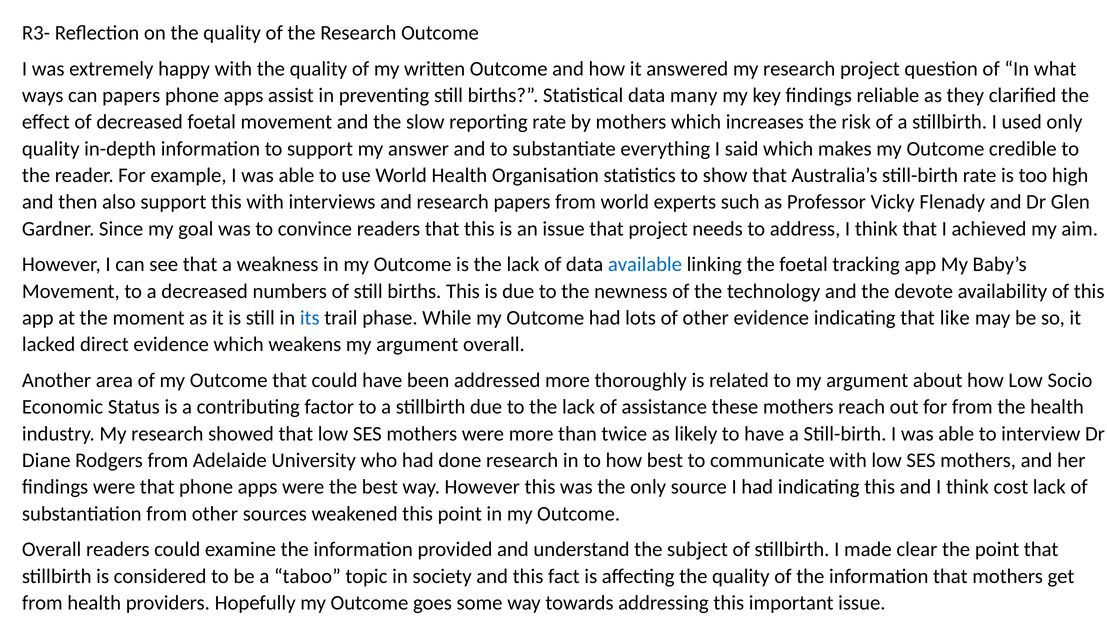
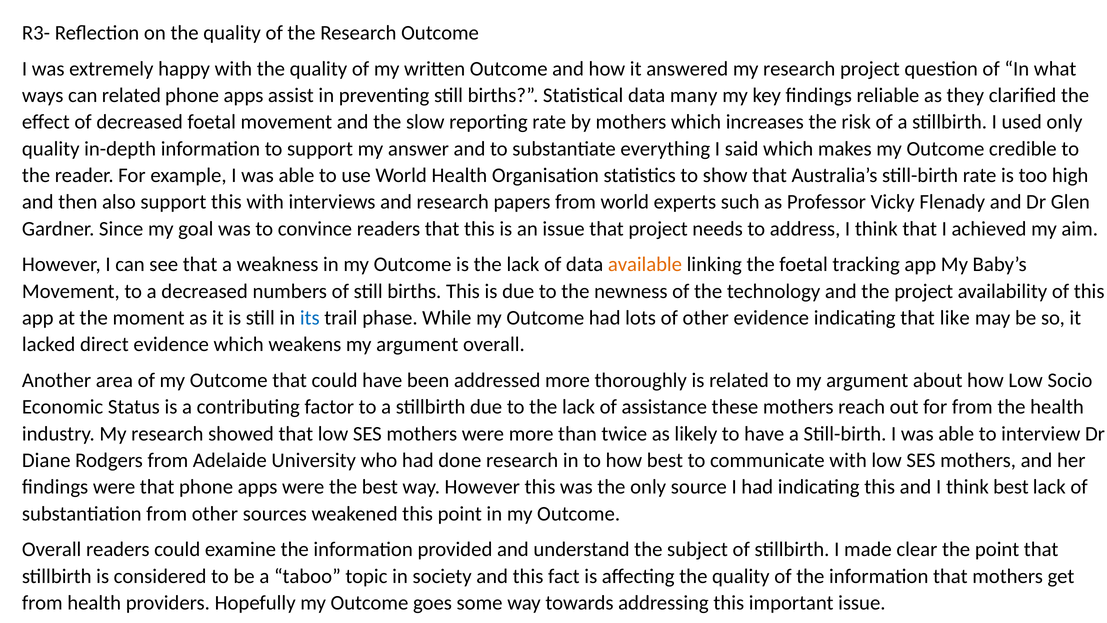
can papers: papers -> related (131, 95)
available colour: blue -> orange (645, 264)
the devote: devote -> project (924, 291)
think cost: cost -> best (1011, 487)
